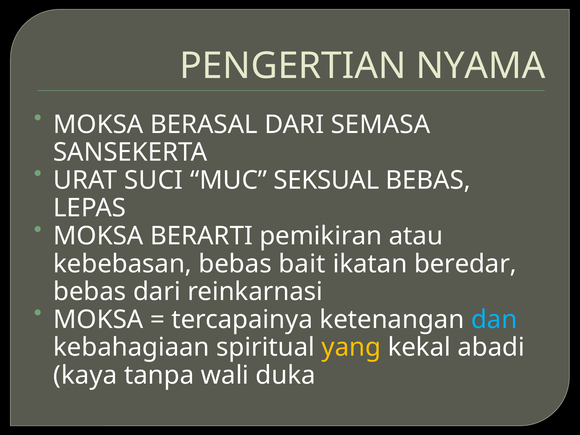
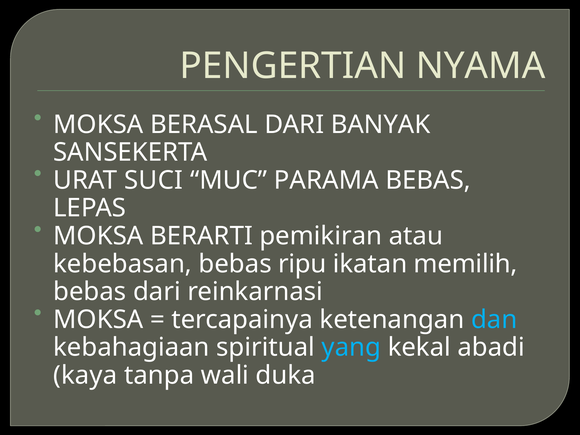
SEMASA: SEMASA -> BANYAK (381, 125)
SEKSUAL: SEKSUAL -> PARAMA (326, 180)
bait: bait -> ripu (302, 264)
beredar: beredar -> memilih (466, 264)
yang colour: yellow -> light blue (351, 347)
